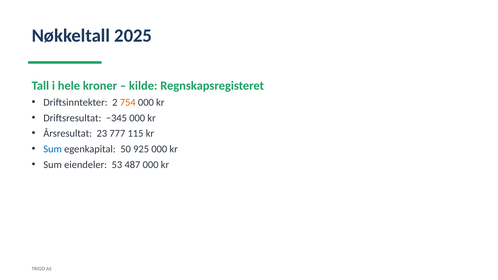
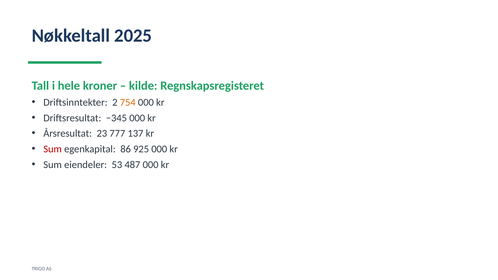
115: 115 -> 137 (136, 134)
Sum colour: blue -> red (53, 149)
50: 50 -> 86 (126, 149)
